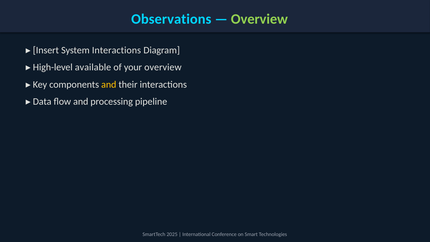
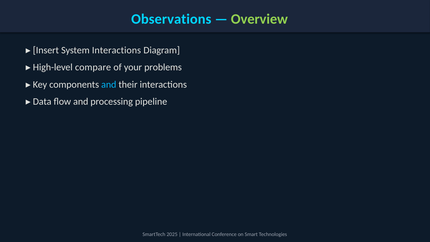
available: available -> compare (93, 67)
your overview: overview -> problems (163, 67)
and colour: yellow -> light blue (109, 84)
